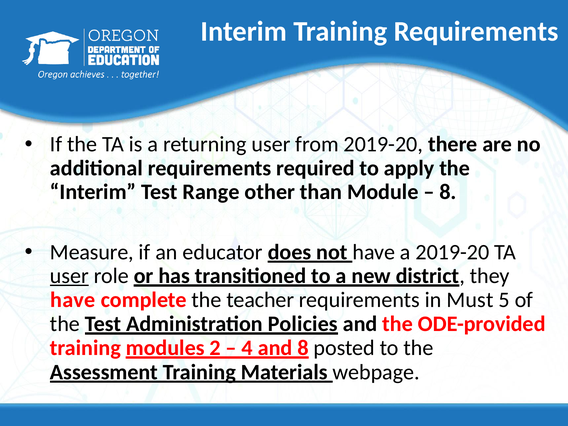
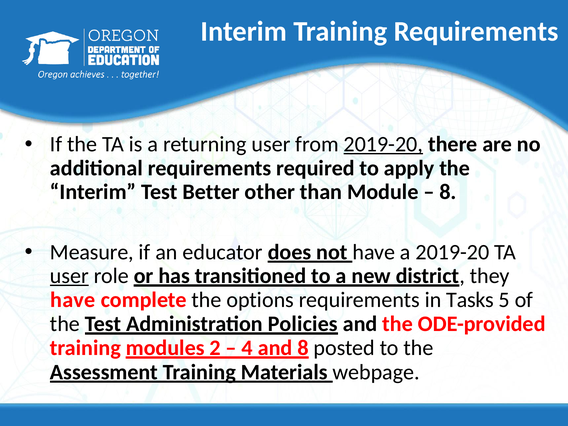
2019-20 underline: none -> present (383, 144)
Range: Range -> Better (211, 192)
teacher: teacher -> options (260, 300)
Must: Must -> Tasks (470, 300)
